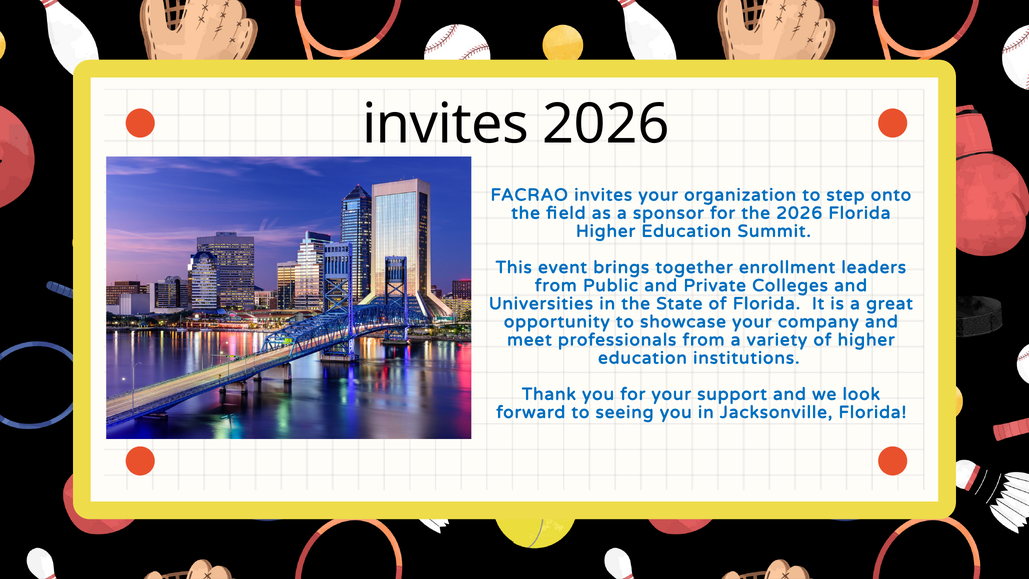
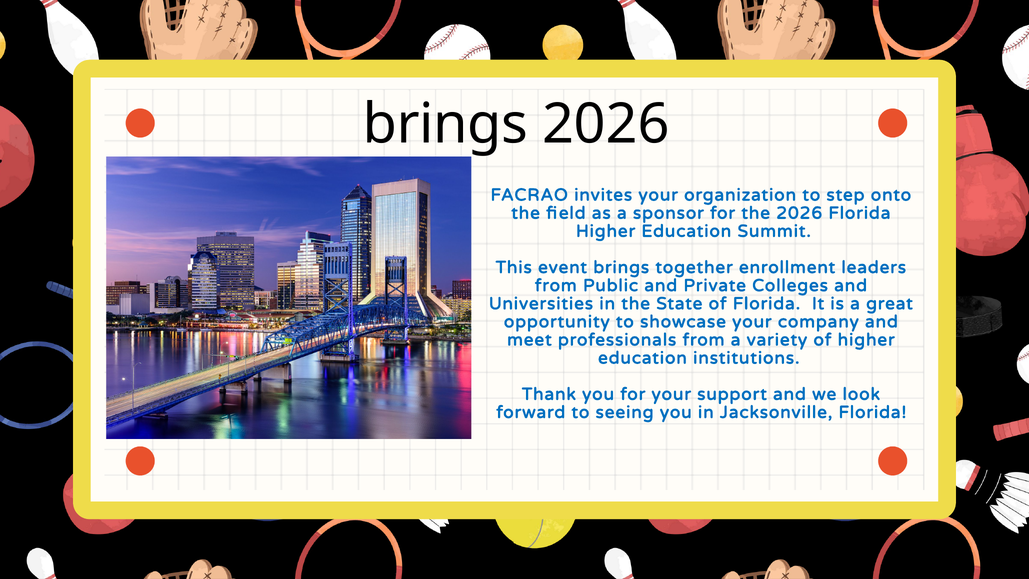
invites: invites -> brings (446, 124)
